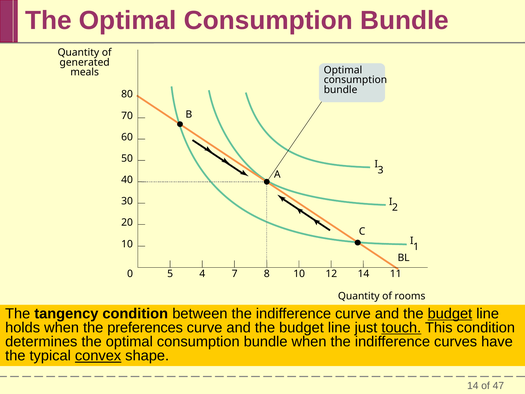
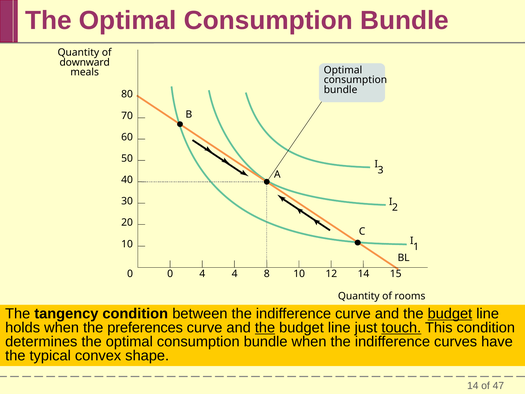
generated: generated -> downward (85, 62)
0 5: 5 -> 0 (170, 274)
4 7: 7 -> 4 (235, 274)
11: 11 -> 15 (396, 274)
the underline: none -> present (265, 328)
convex underline: present -> none (98, 356)
